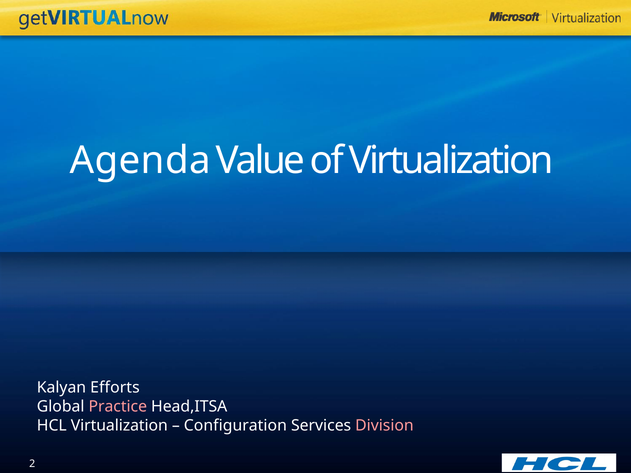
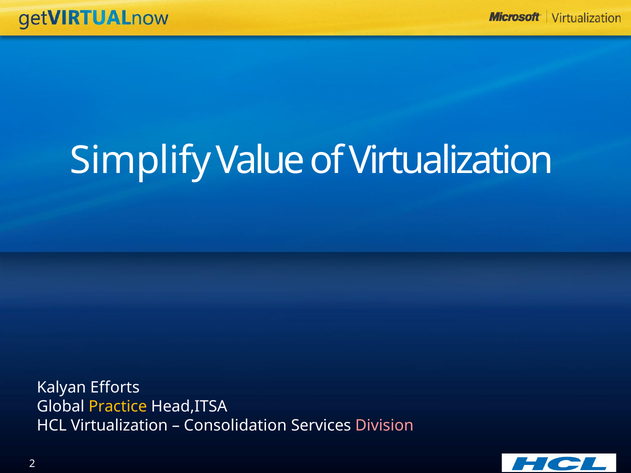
Agenda: Agenda -> Simplify (141, 160)
Practice colour: pink -> yellow (118, 407)
Configuration: Configuration -> Consolidation (235, 426)
